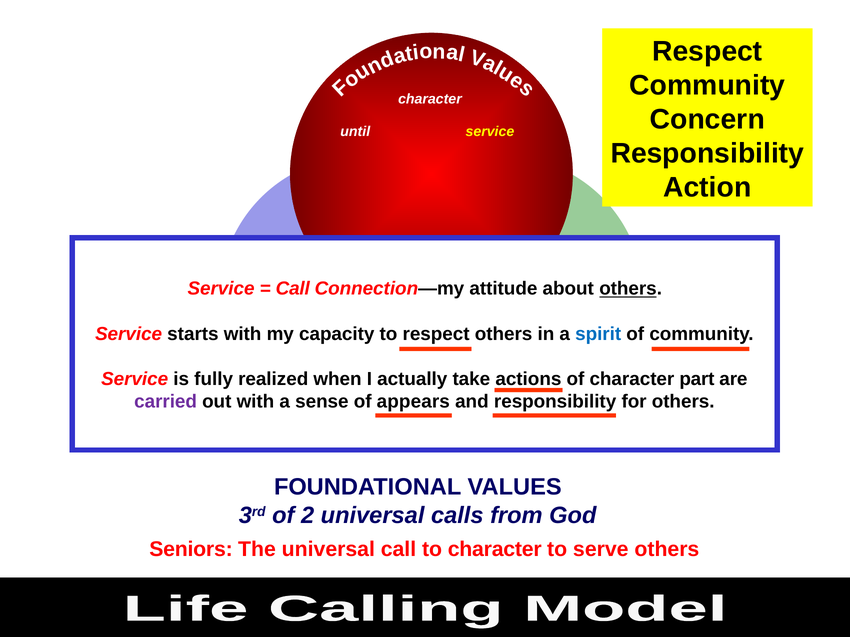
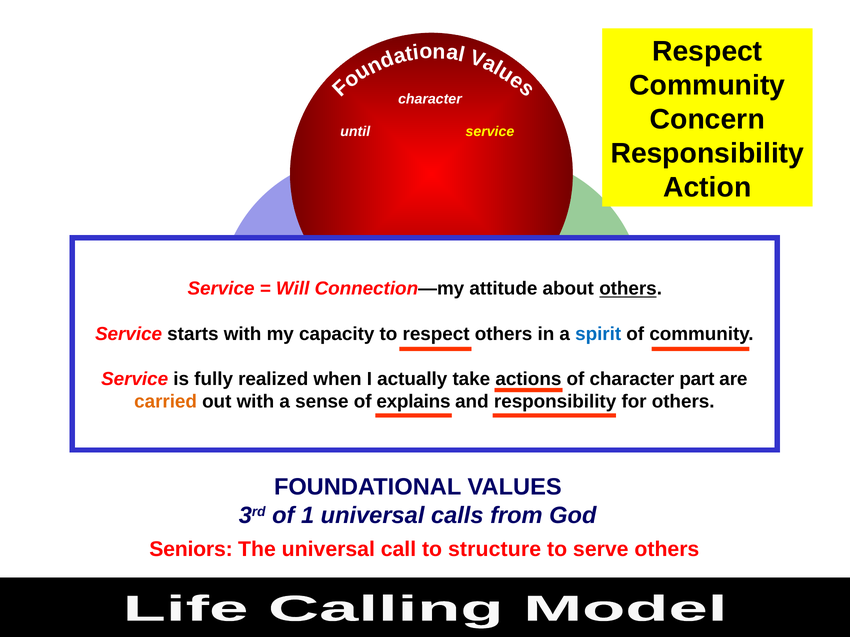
Call: Call -> Will (293, 289)
carried colour: purple -> orange (166, 402)
appears: appears -> explains (413, 402)
2: 2 -> 1 (308, 516)
to character: character -> structure (495, 550)
